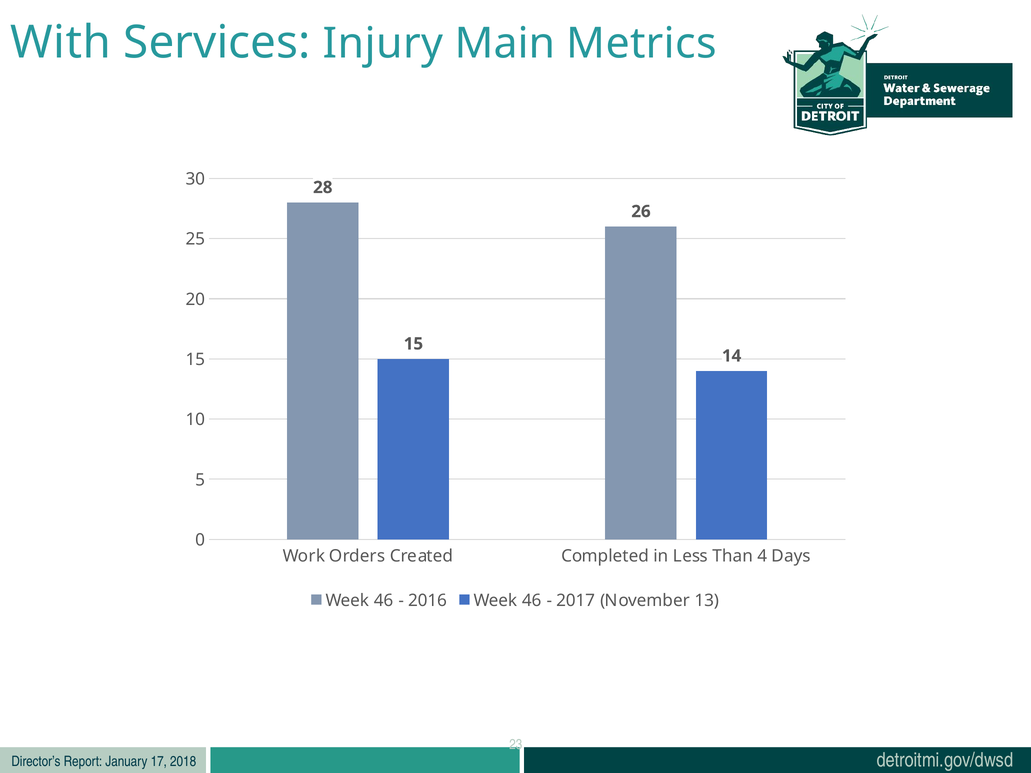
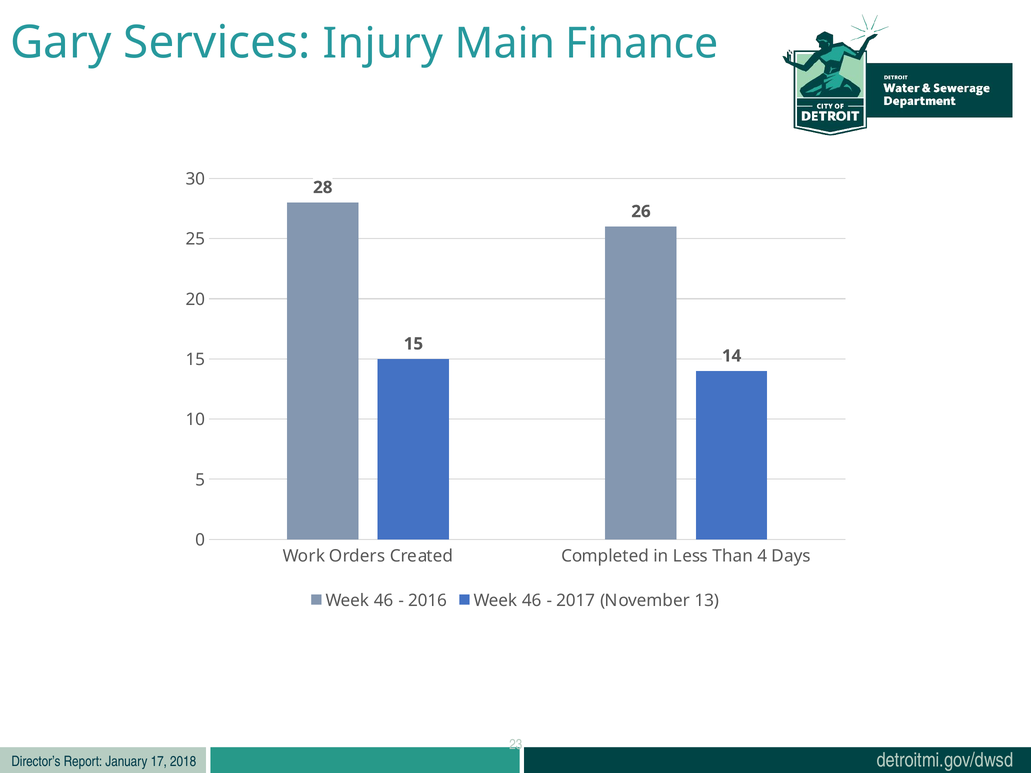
With: With -> Gary (61, 43)
Metrics: Metrics -> Finance (642, 44)
